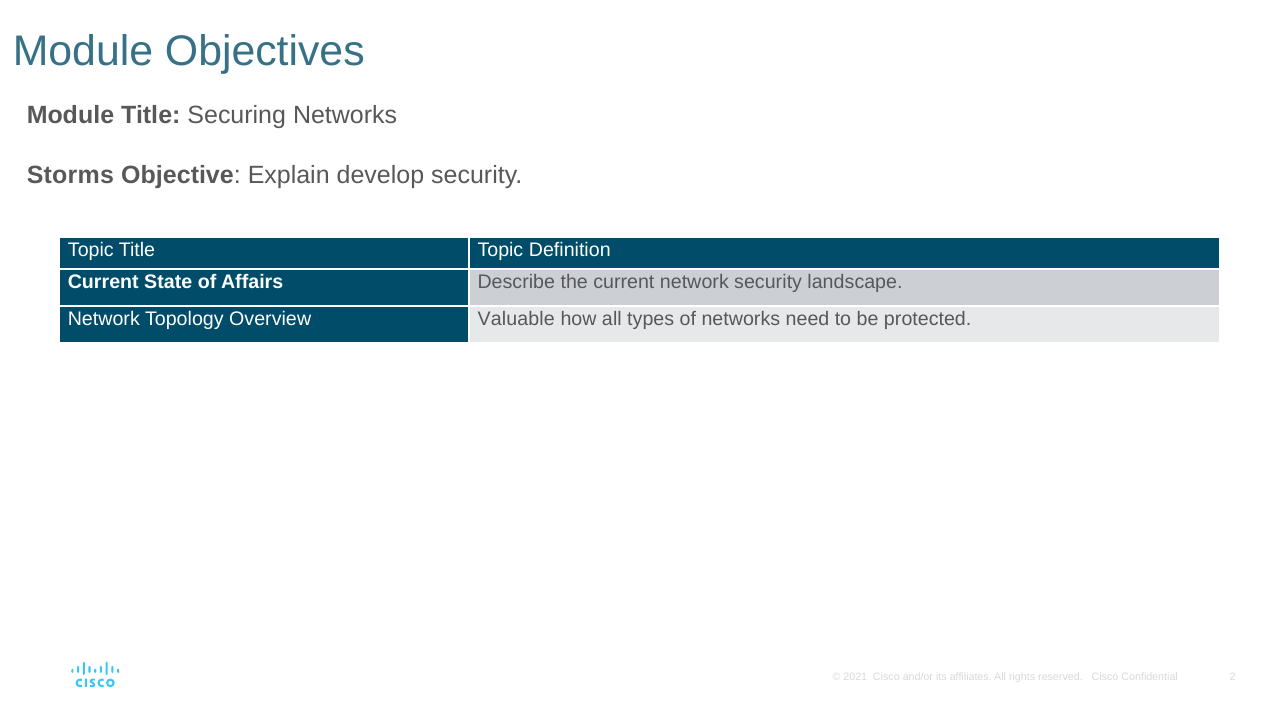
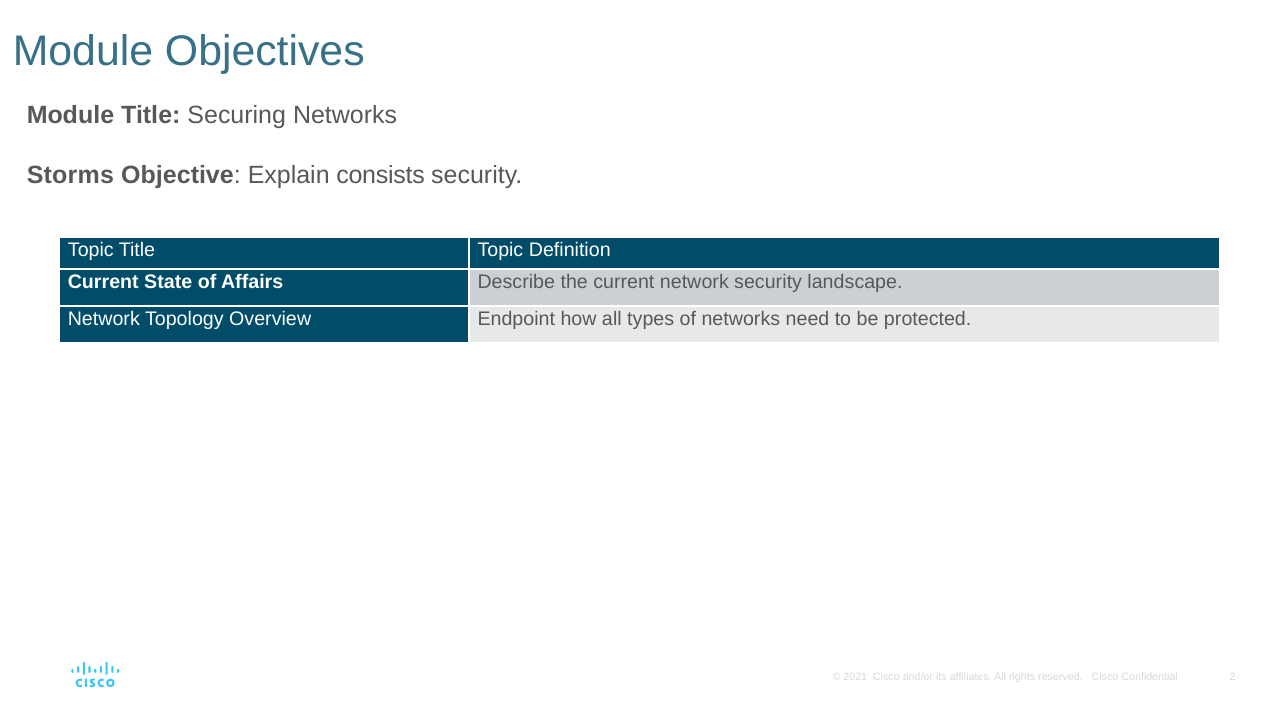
develop: develop -> consists (381, 175)
Valuable: Valuable -> Endpoint (516, 319)
